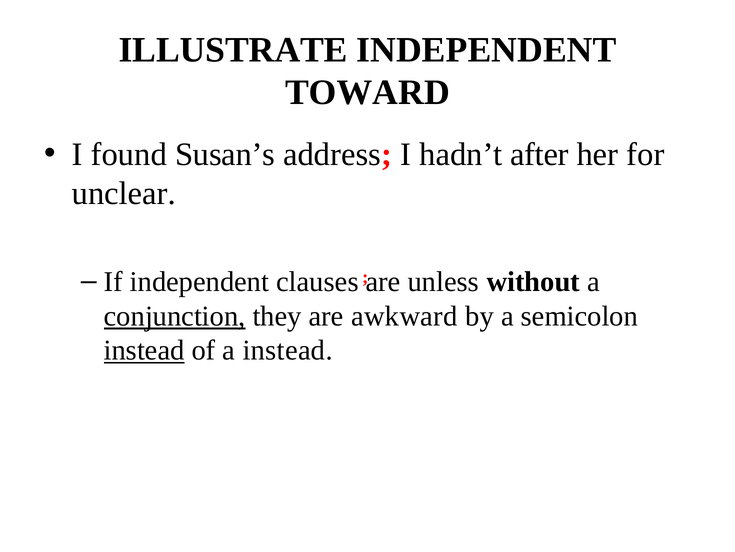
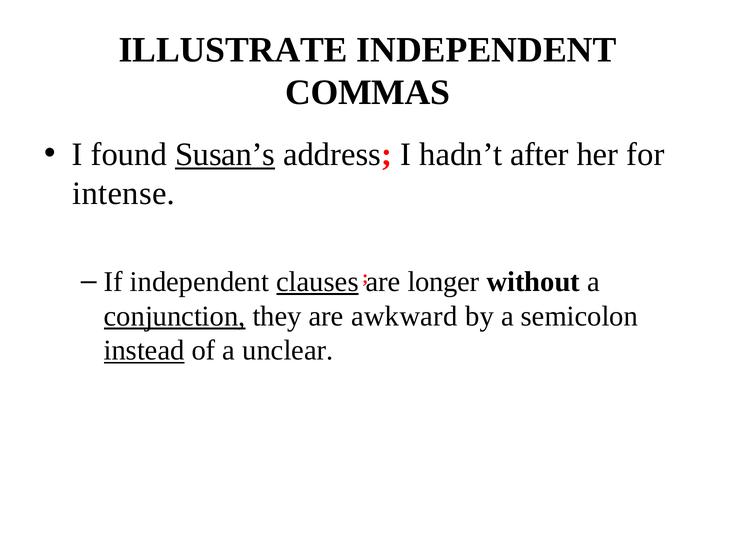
TOWARD: TOWARD -> COMMAS (368, 93)
Susan’s underline: none -> present (225, 154)
unclear: unclear -> intense (124, 193)
clauses underline: none -> present (317, 281)
unless: unless -> longer (443, 281)
a instead: instead -> unclear (288, 350)
